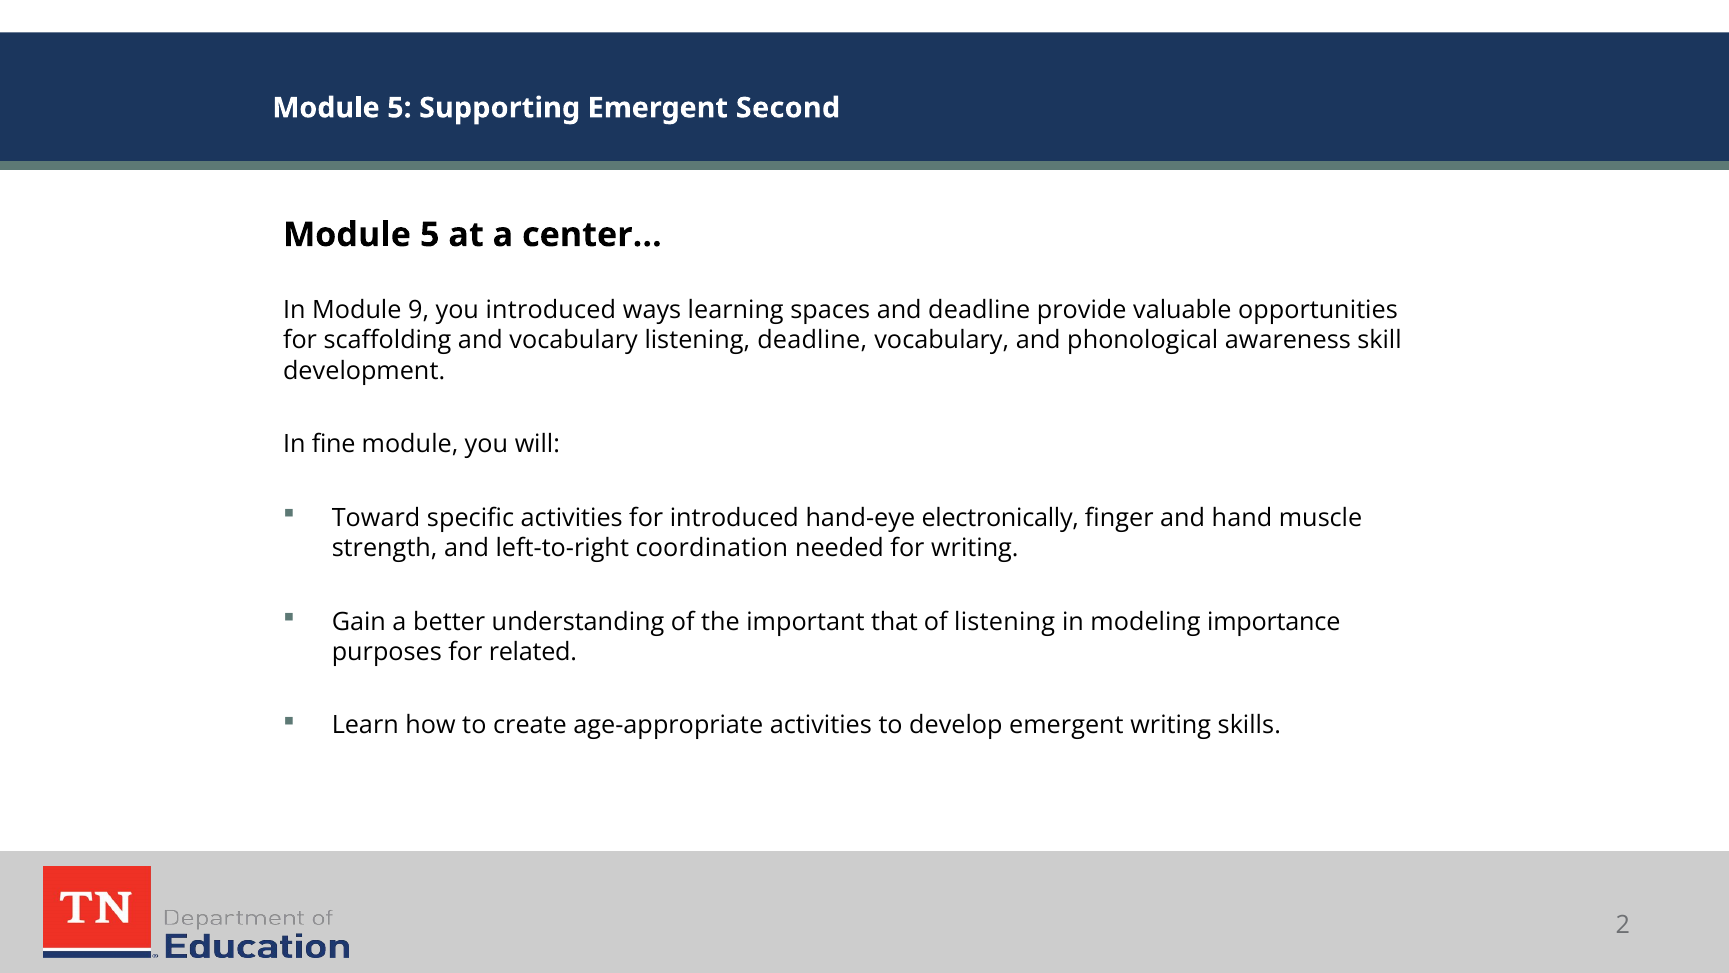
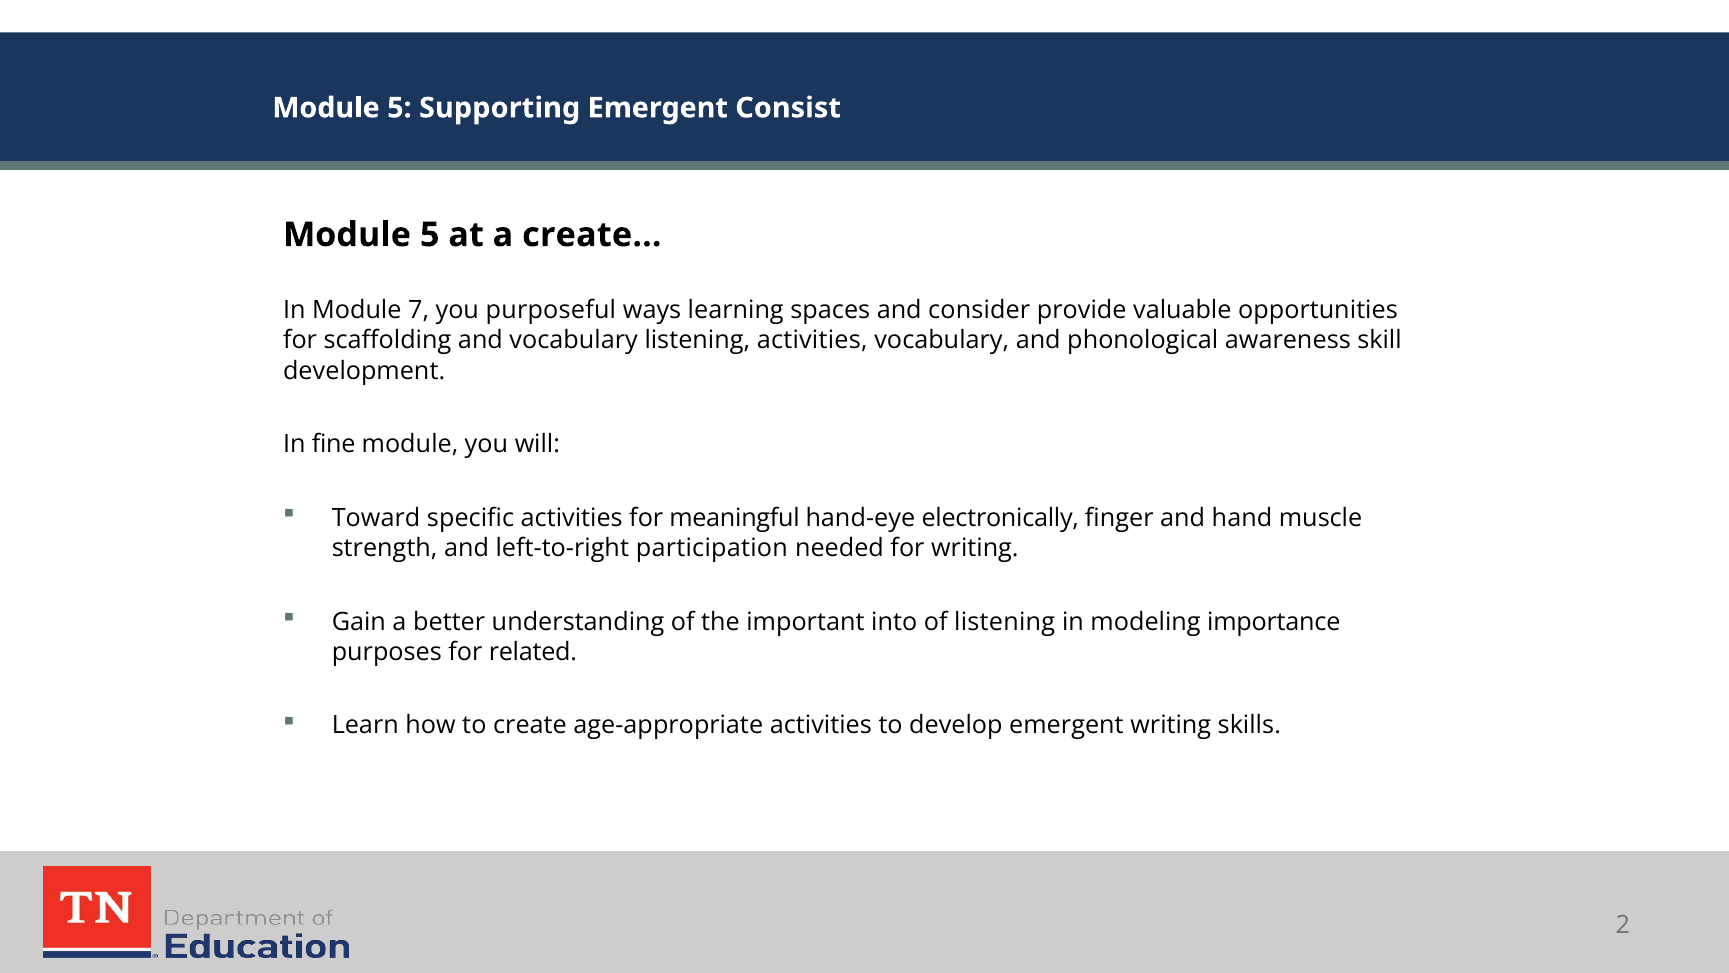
Second: Second -> Consist (788, 108)
center…: center… -> create… (592, 235)
9: 9 -> 7 (419, 310)
you introduced: introduced -> purposeful (551, 310)
and deadline: deadline -> consider (979, 310)
listening deadline: deadline -> activities (812, 340)
for introduced: introduced -> meaningful (734, 518)
coordination: coordination -> participation (712, 548)
that: that -> into (894, 622)
